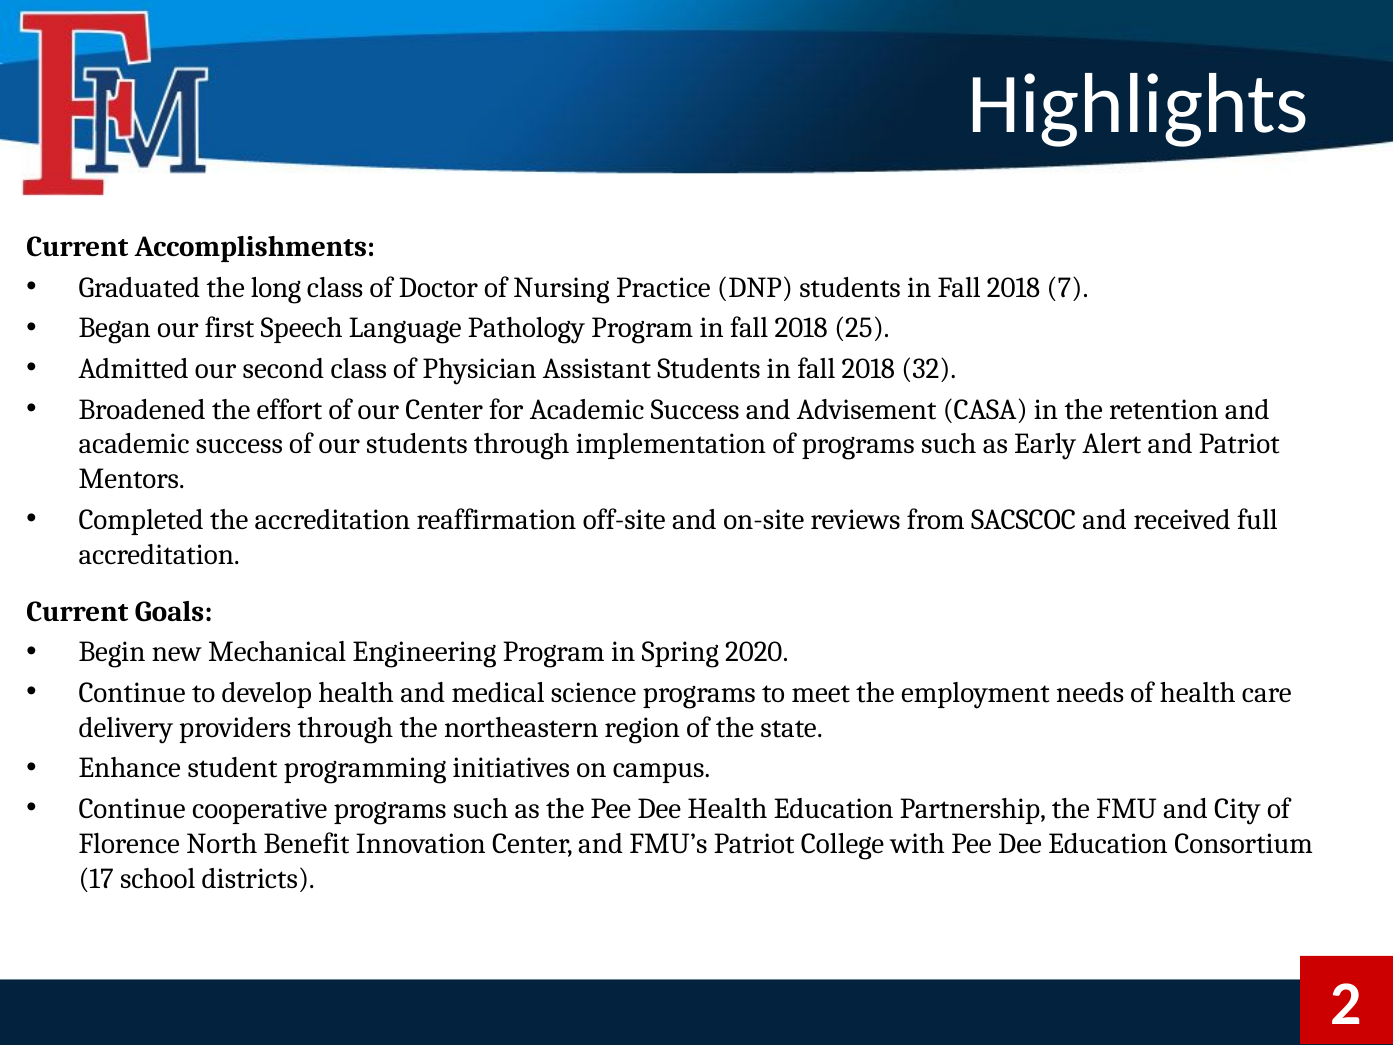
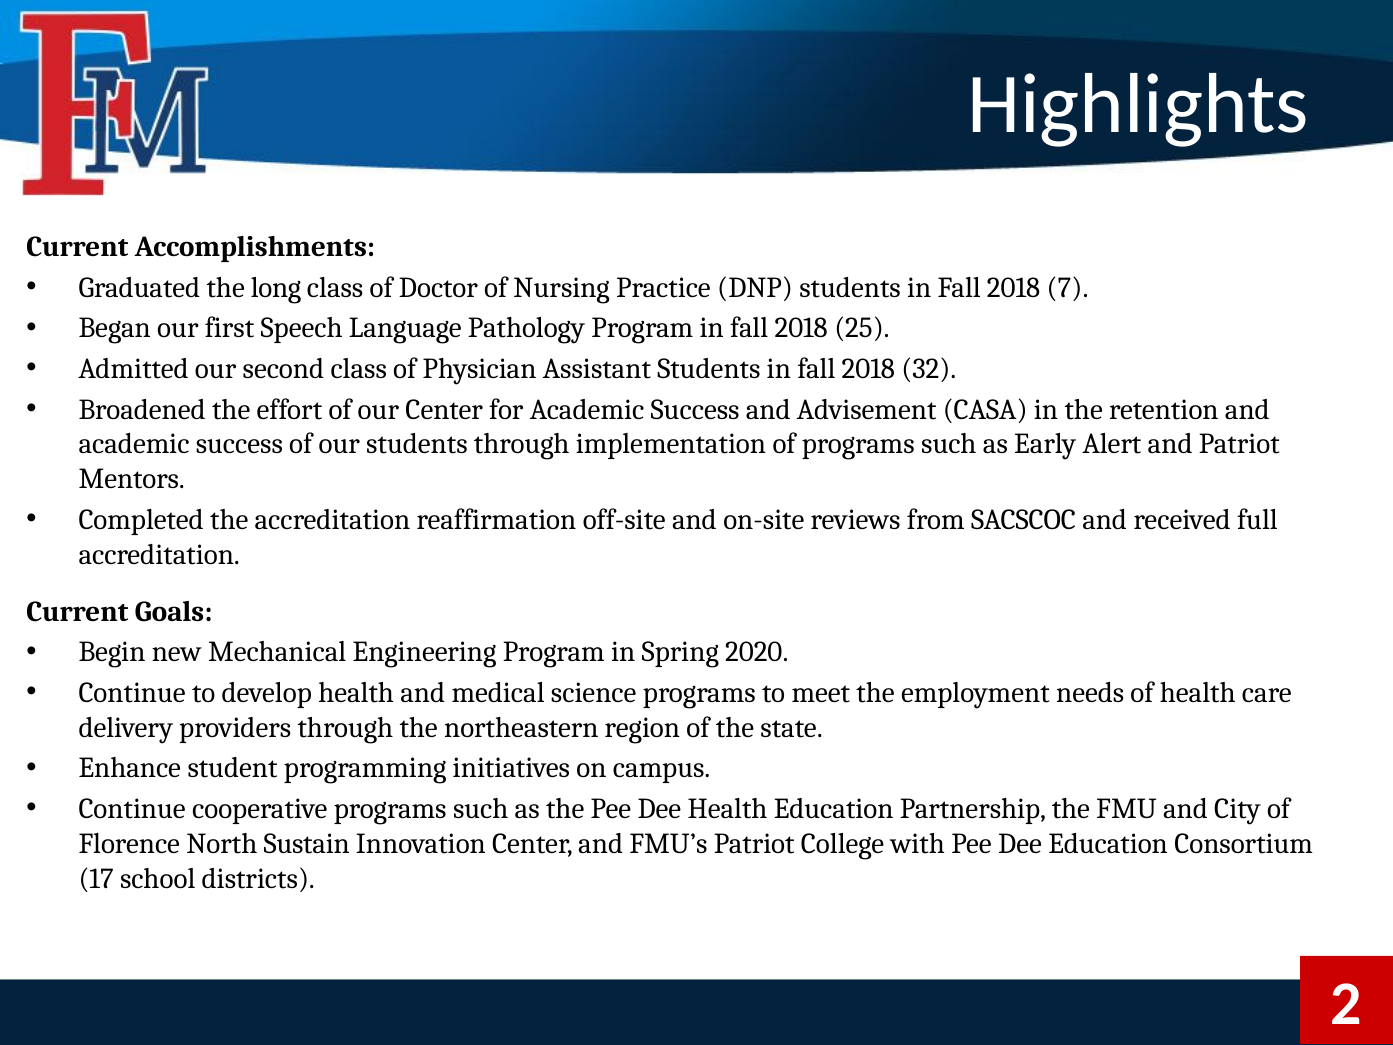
Benefit: Benefit -> Sustain (307, 844)
